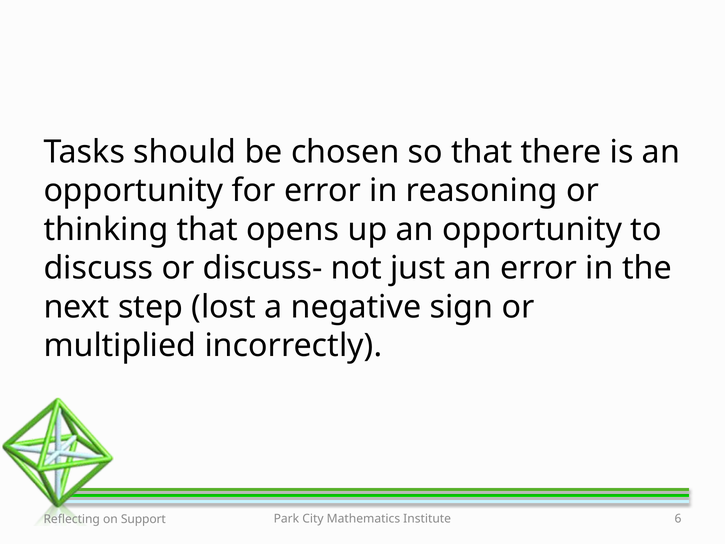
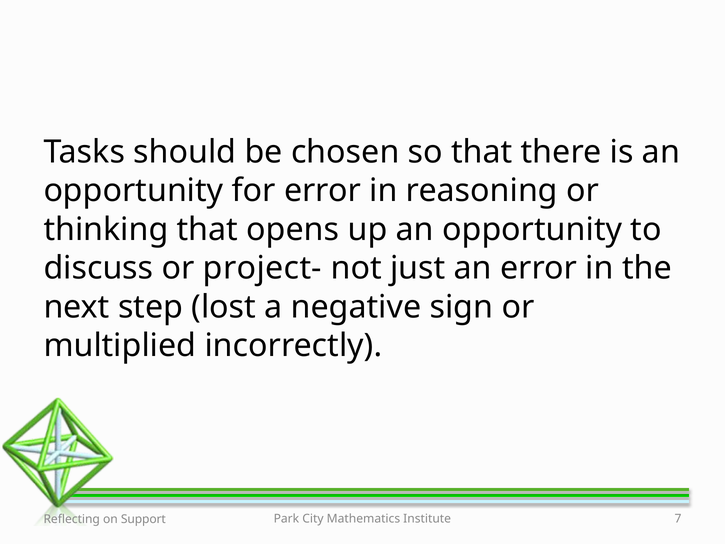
discuss-: discuss- -> project- (262, 268)
6: 6 -> 7 (678, 518)
